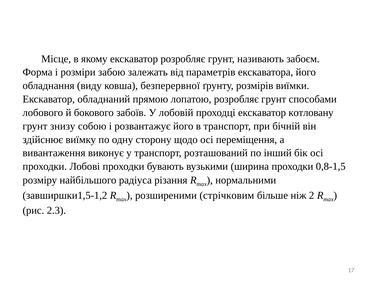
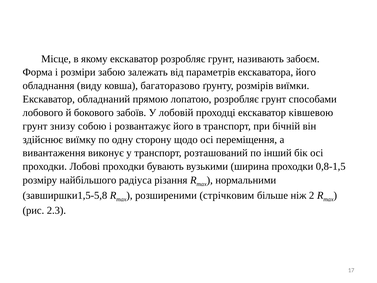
безперервної: безперервної -> багаторазово (170, 86)
котловану: котловану -> ківшевою (311, 113)
завширшки1,5-1,2: завширшки1,5-1,2 -> завширшки1,5-5,8 (65, 195)
